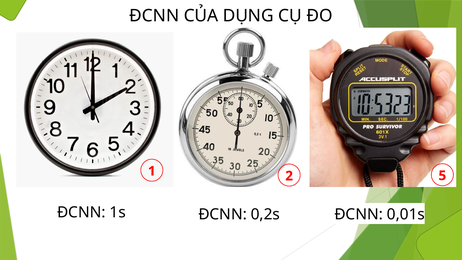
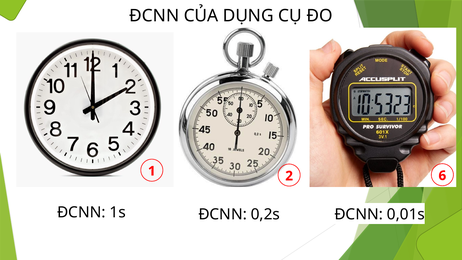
5: 5 -> 6 (442, 176)
